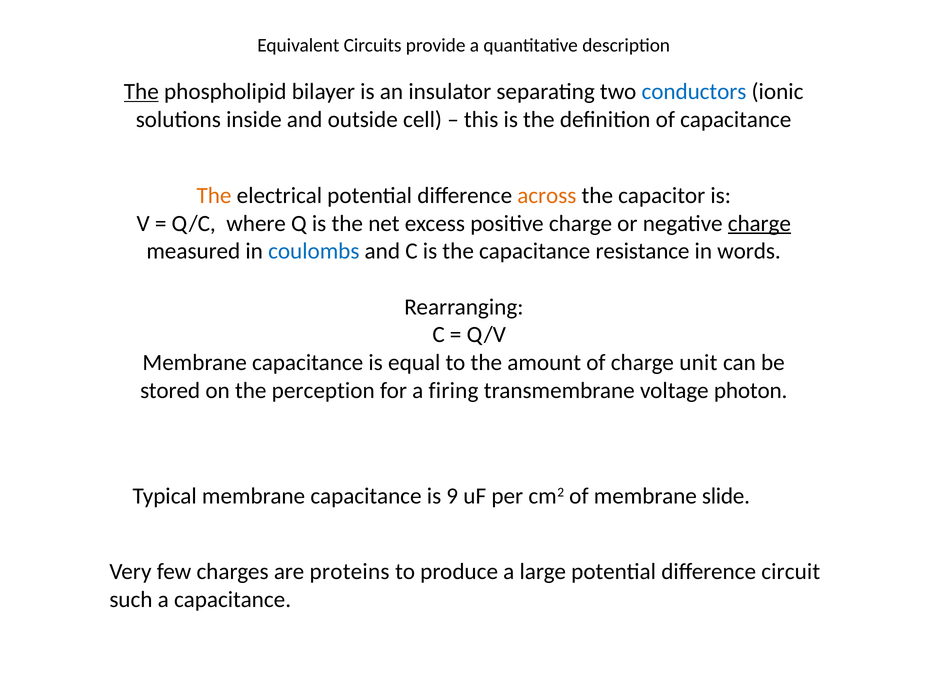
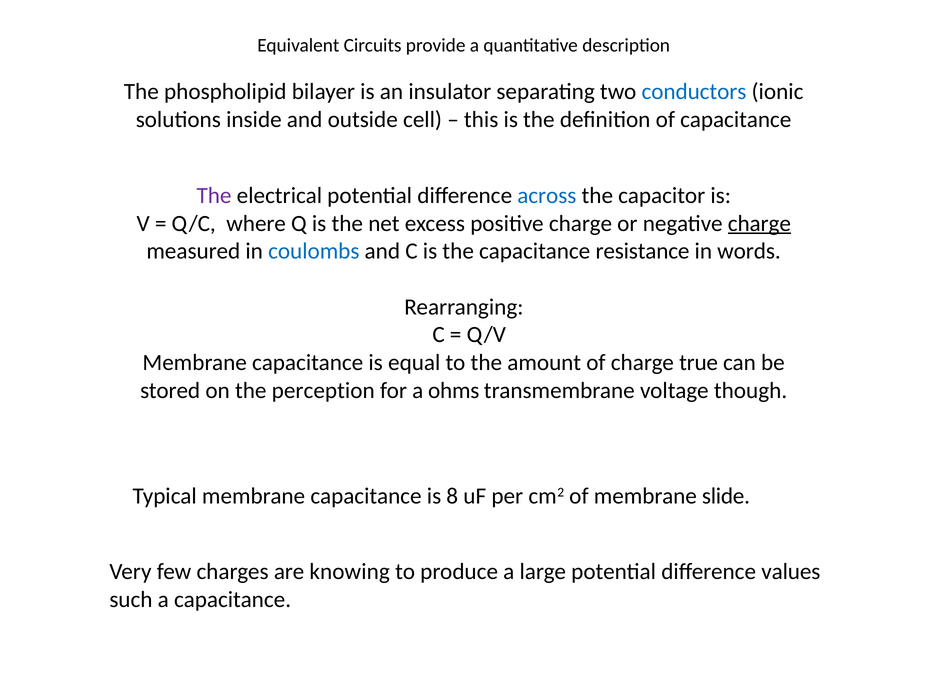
The underline: present -> none (141, 92)
The colour: orange -> purple (214, 196)
across colour: orange -> blue (547, 196)
unit: unit -> true (699, 363)
firing: firing -> ohms (454, 391)
photon: photon -> though (751, 391)
9: 9 -> 8 (452, 496)
proteins: proteins -> knowing (350, 572)
circuit: circuit -> values (791, 572)
